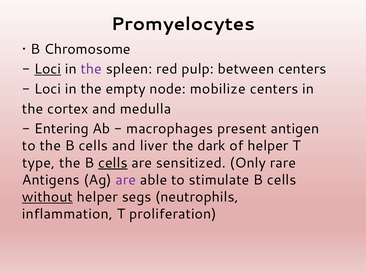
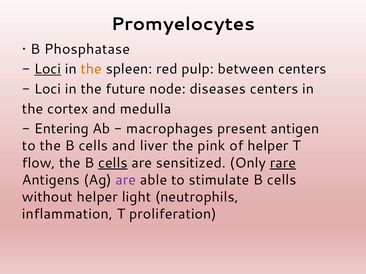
Chromosome: Chromosome -> Phosphatase (87, 49)
the colour: purple -> orange (91, 69)
empty: empty -> future (126, 89)
mobilize: mobilize -> diseases (218, 89)
dark: dark -> pink (211, 146)
type: type -> flow (39, 163)
rare underline: none -> present (283, 163)
without underline: present -> none (47, 197)
segs: segs -> light (137, 197)
